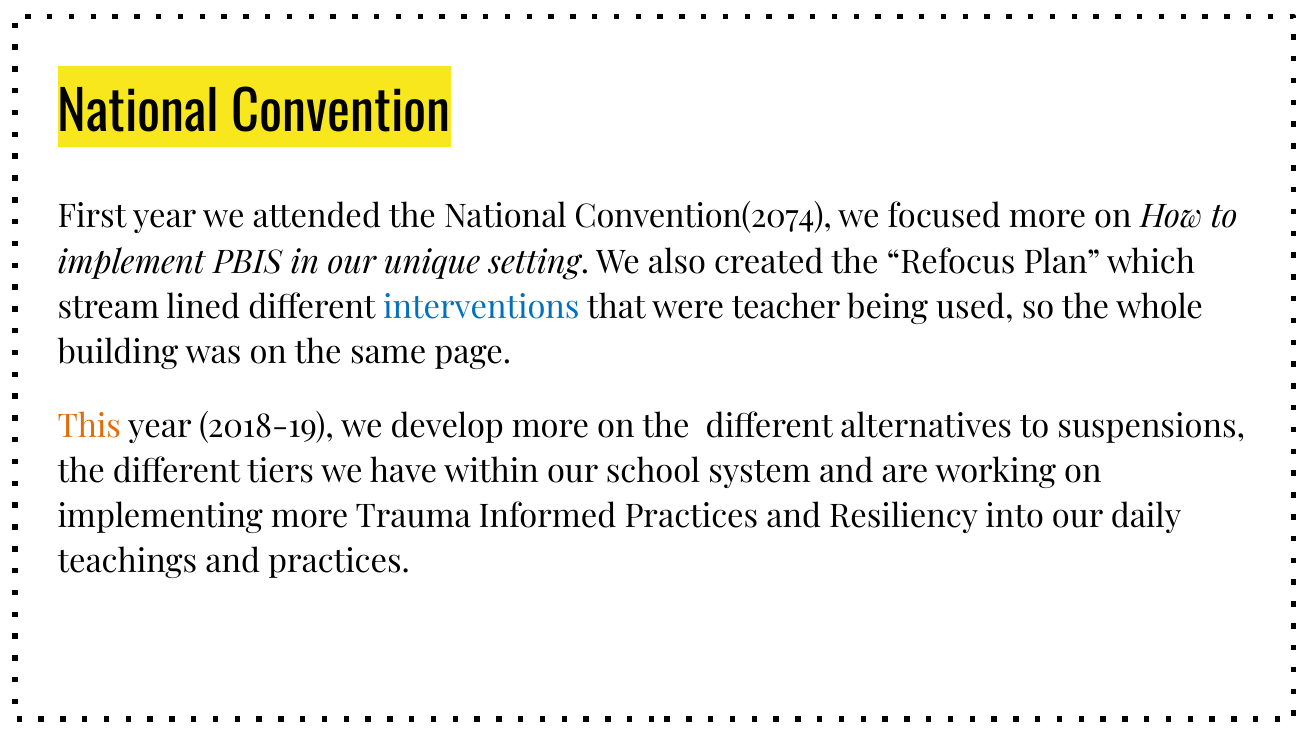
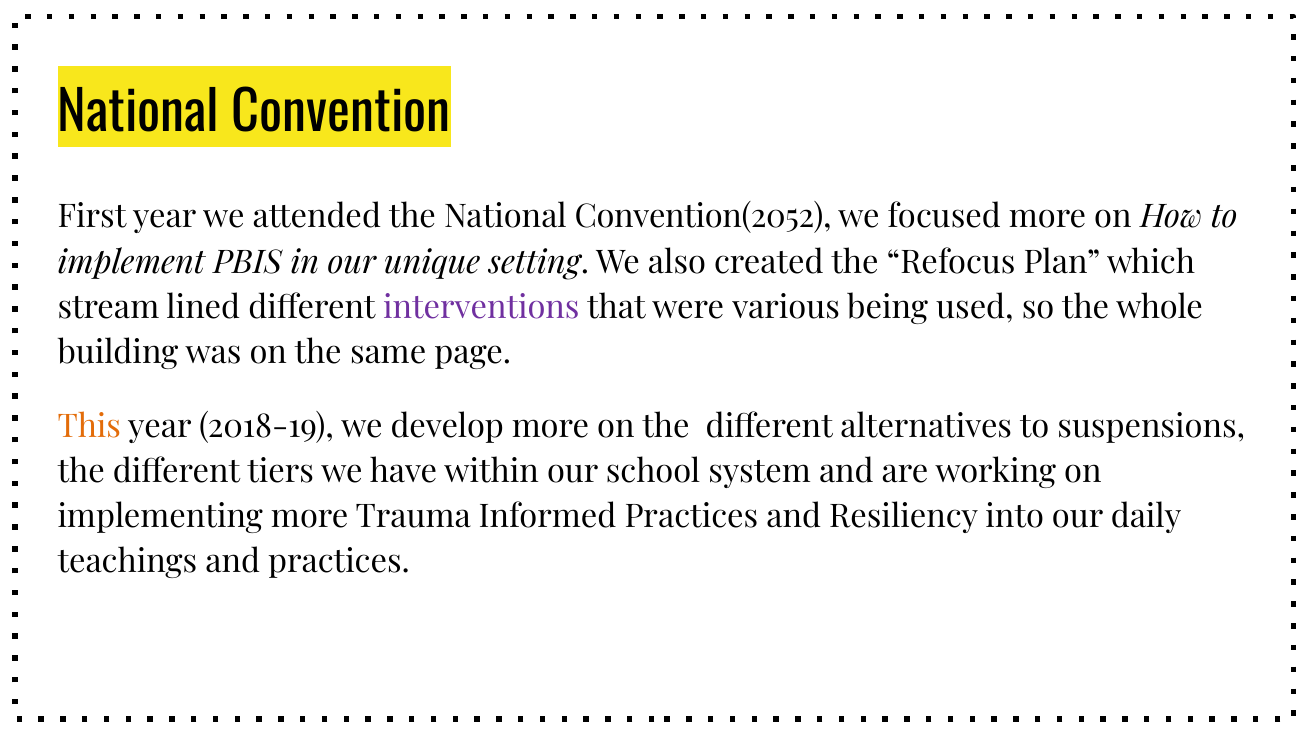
Convention(2074: Convention(2074 -> Convention(2052 (703, 217)
interventions colour: blue -> purple (481, 307)
teacher: teacher -> various (786, 307)
